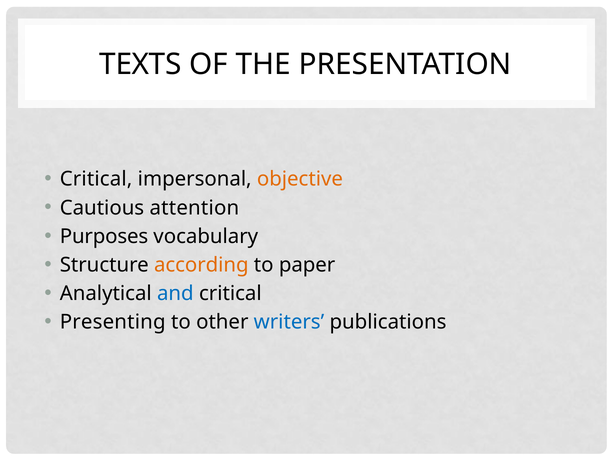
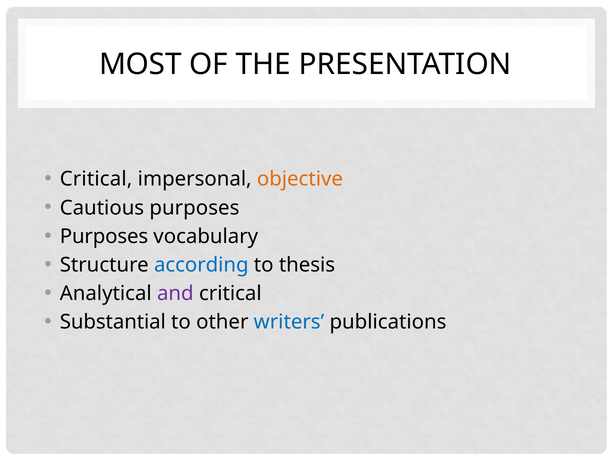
TEXTS: TEXTS -> MOST (140, 64)
Cautious attention: attention -> purposes (194, 208)
according colour: orange -> blue (201, 265)
paper: paper -> thesis (307, 265)
and colour: blue -> purple (175, 293)
Presenting: Presenting -> Substantial (113, 322)
